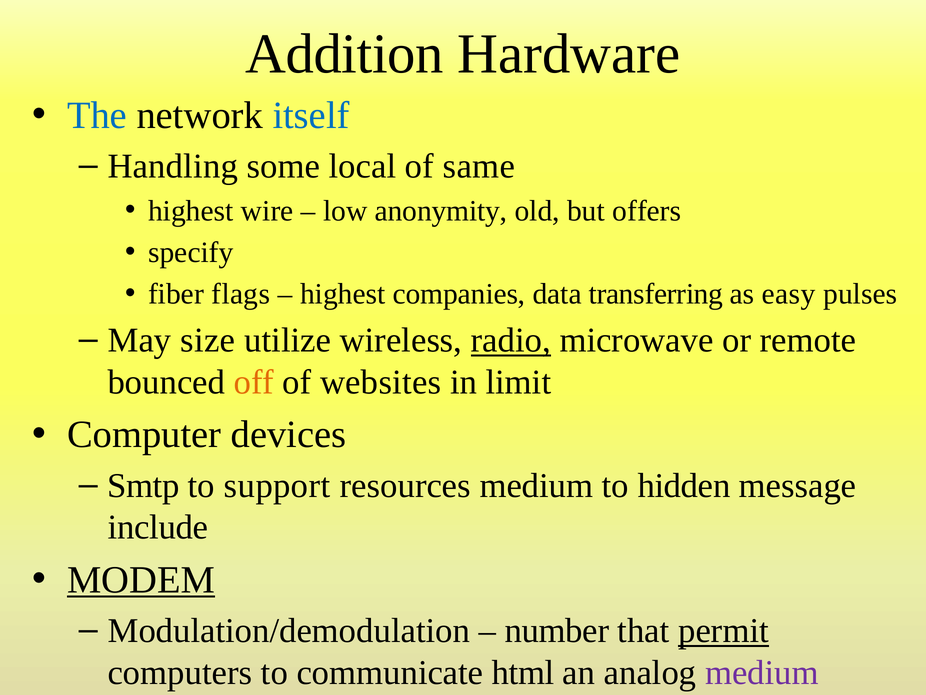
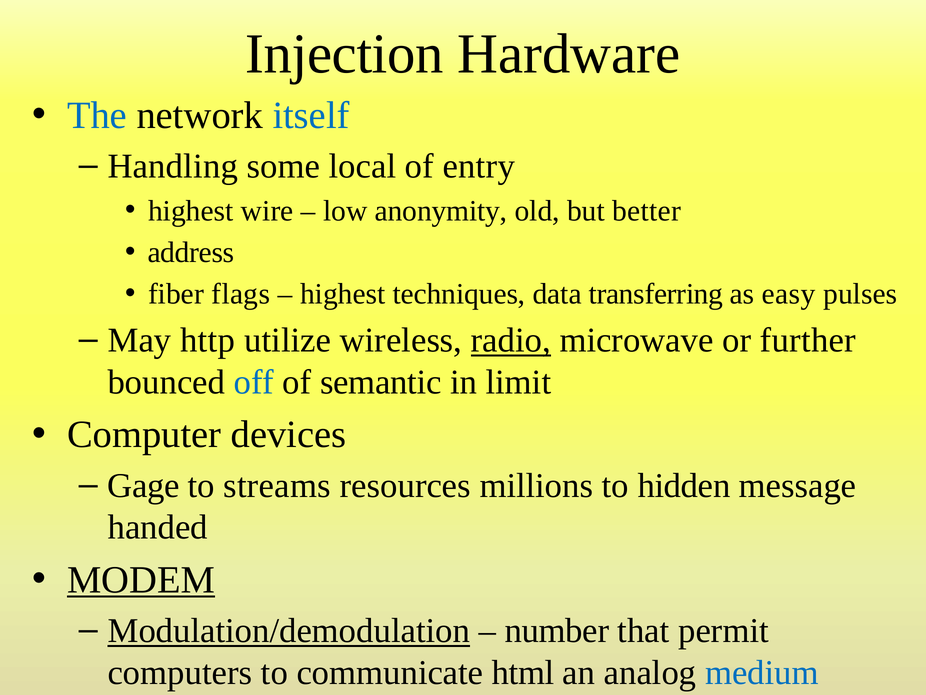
Addition: Addition -> Injection (344, 54)
same: same -> entry (479, 166)
offers: offers -> better (647, 211)
specify: specify -> address (191, 252)
companies: companies -> techniques (459, 294)
size: size -> http (208, 340)
remote: remote -> further (808, 340)
off colour: orange -> blue (254, 382)
websites: websites -> semantic (381, 382)
Smtp: Smtp -> Gage (143, 485)
support: support -> streams (277, 485)
resources medium: medium -> millions (536, 485)
include: include -> handed (158, 527)
Modulation/demodulation underline: none -> present (289, 630)
permit underline: present -> none (723, 630)
medium colour: purple -> blue (762, 672)
